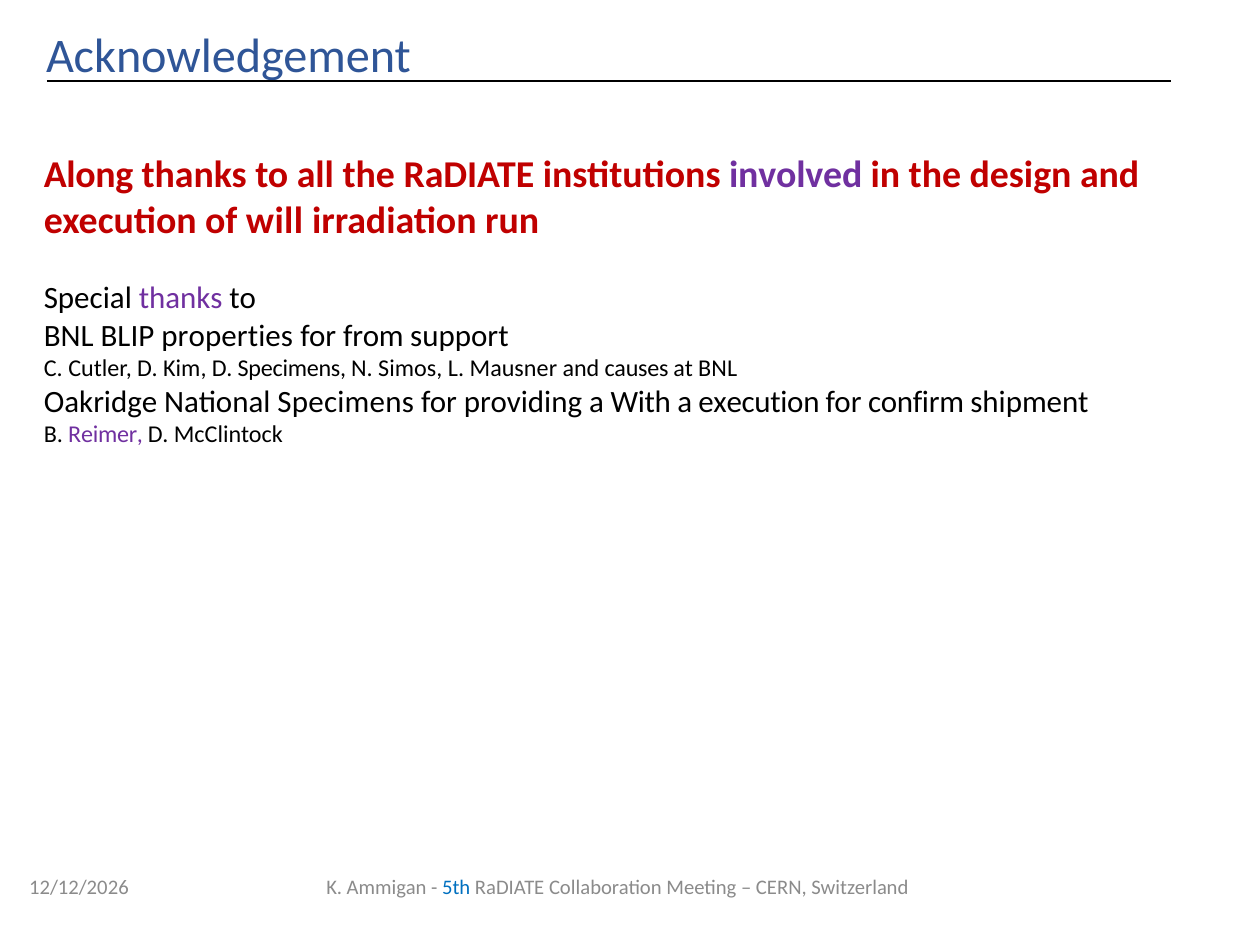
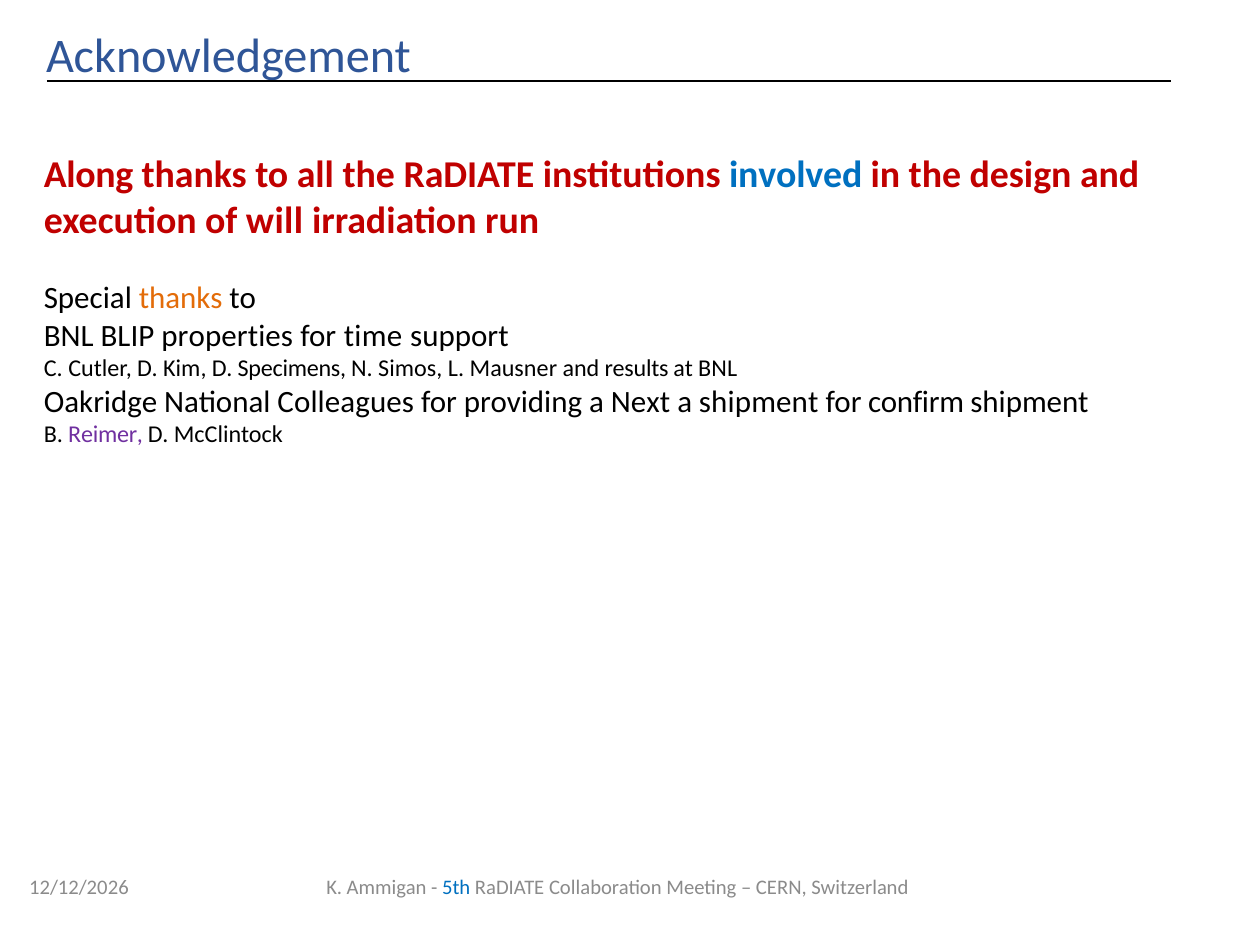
involved colour: purple -> blue (796, 175)
thanks colour: purple -> orange (181, 299)
from: from -> time (373, 336)
causes: causes -> results (637, 368)
National Specimens: Specimens -> Colleagues (346, 402)
With: With -> Next (641, 402)
a execution: execution -> shipment (759, 402)
